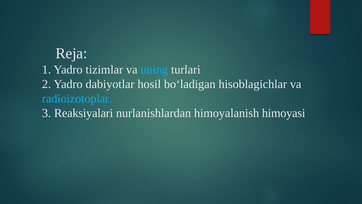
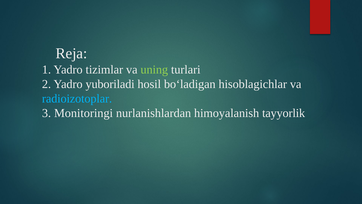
uning colour: light blue -> light green (154, 69)
dabiyotlar: dabiyotlar -> yuboriladi (110, 84)
Reaksiyalari: Reaksiyalari -> Monitoringi (84, 113)
himoyasi: himoyasi -> tayyorlik (284, 113)
